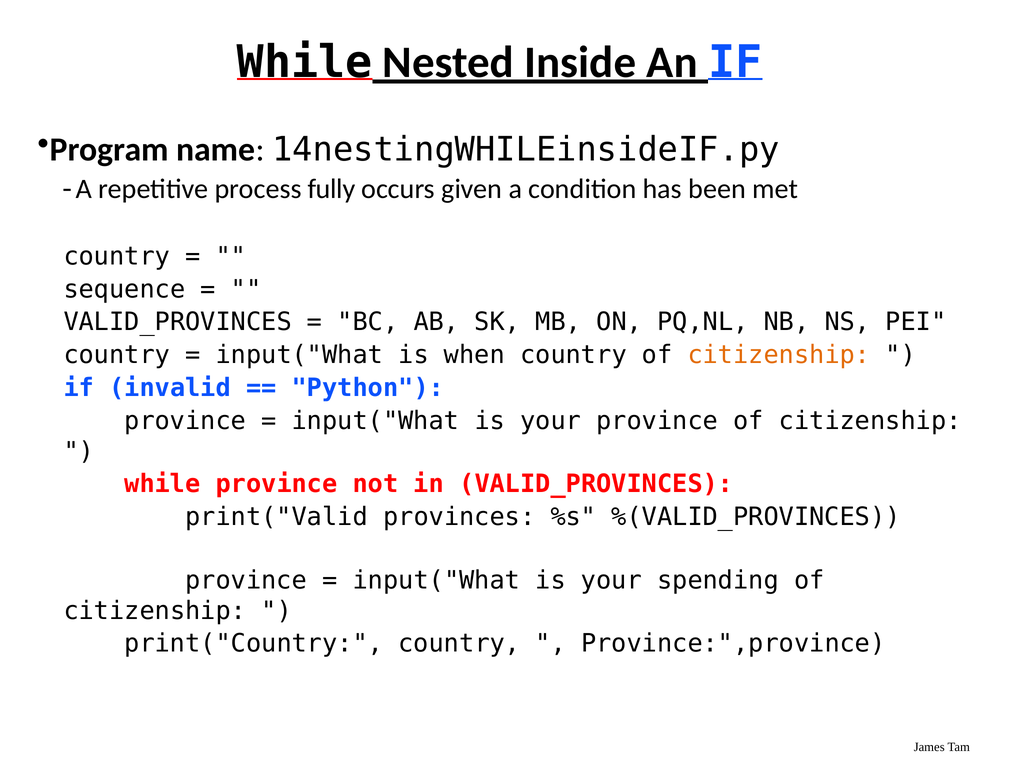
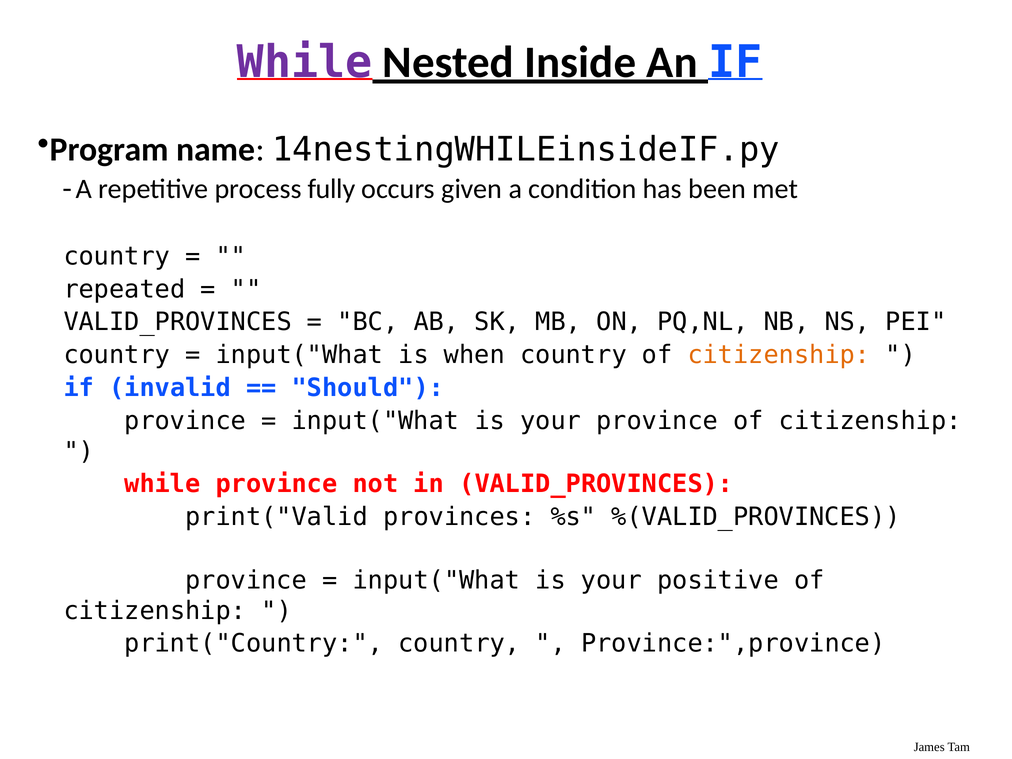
While colour: black -> purple (305, 62)
sequence: sequence -> repeated (124, 289)
Python: Python -> Should (368, 388)
spending: spending -> positive (718, 580)
